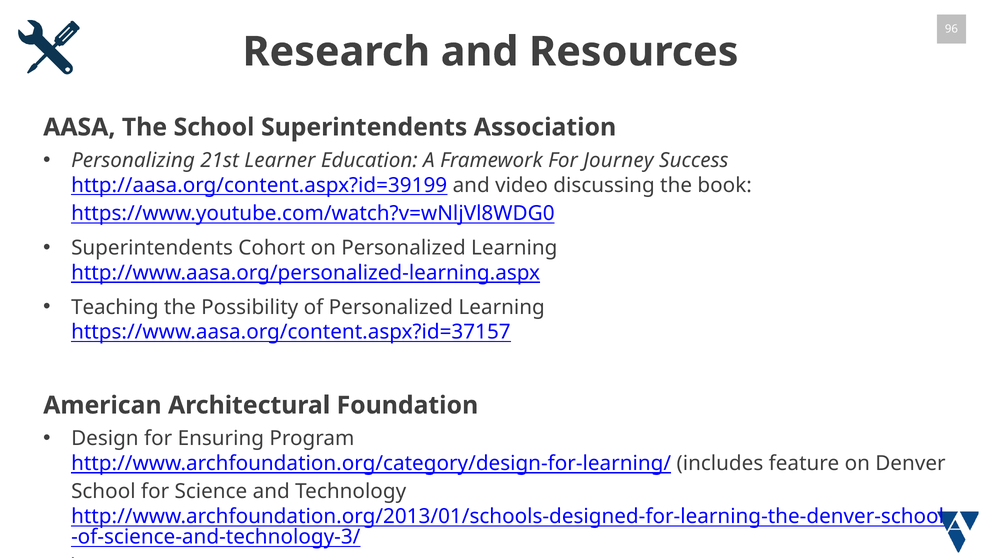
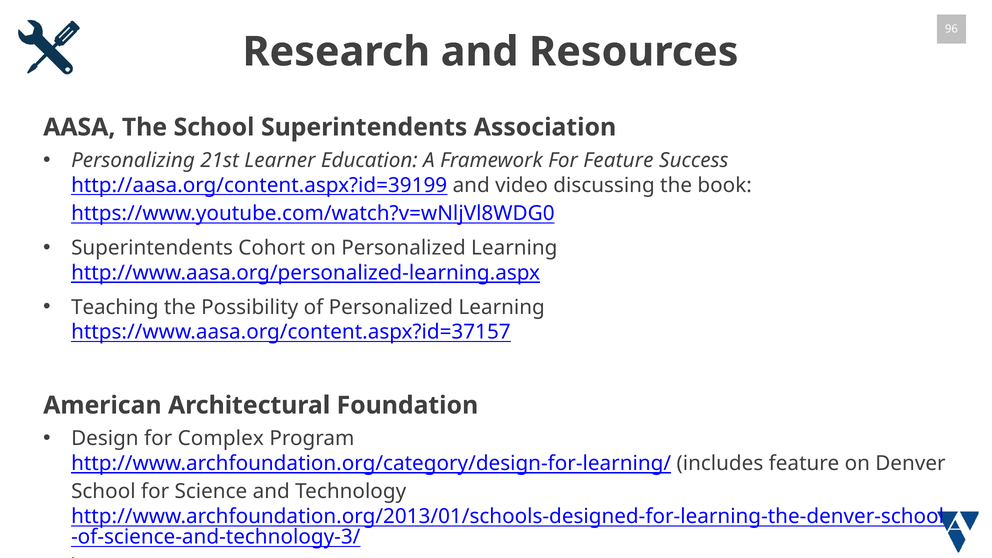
For Journey: Journey -> Feature (618, 160)
Ensuring: Ensuring -> Complex (221, 439)
